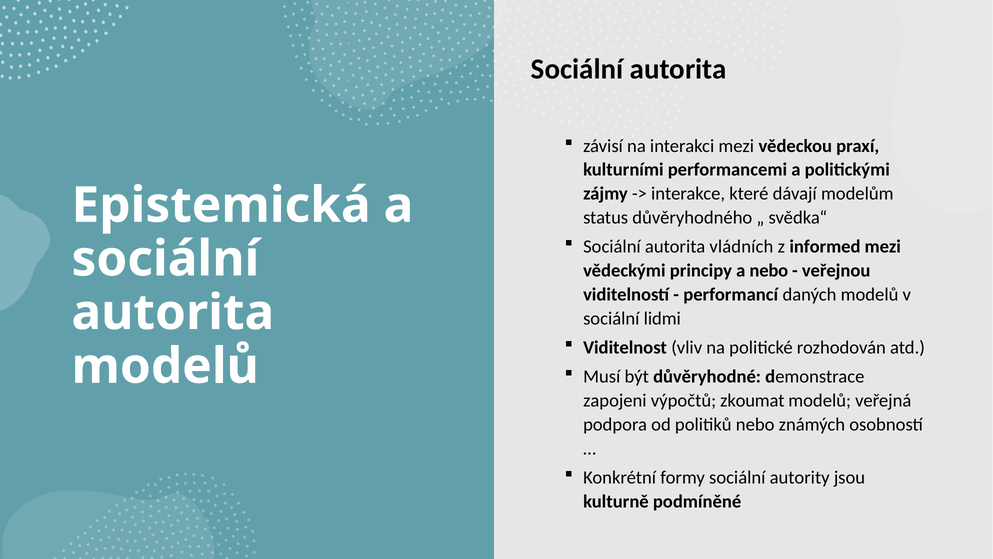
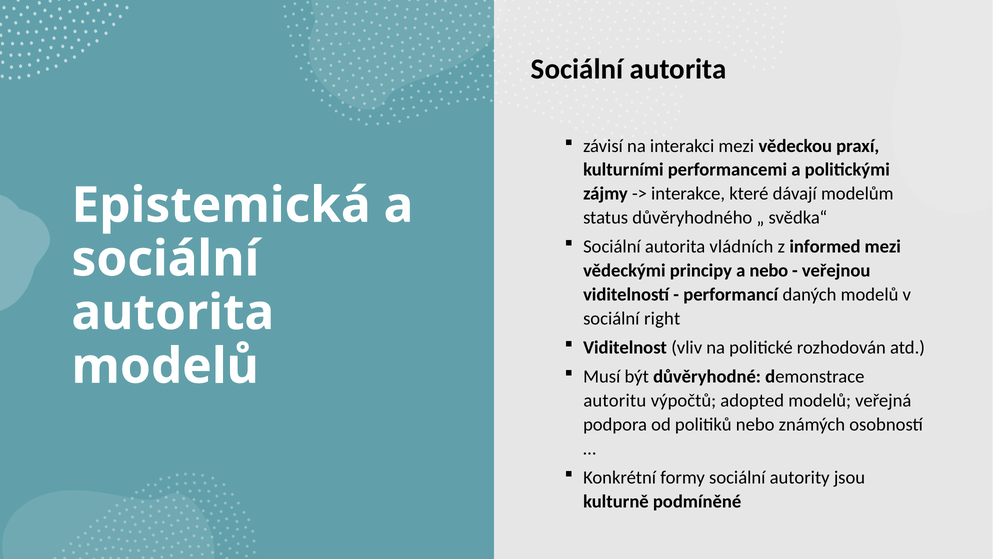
lidmi: lidmi -> right (662, 318)
zapojeni: zapojeni -> autoritu (615, 400)
zkoumat: zkoumat -> adopted (752, 400)
